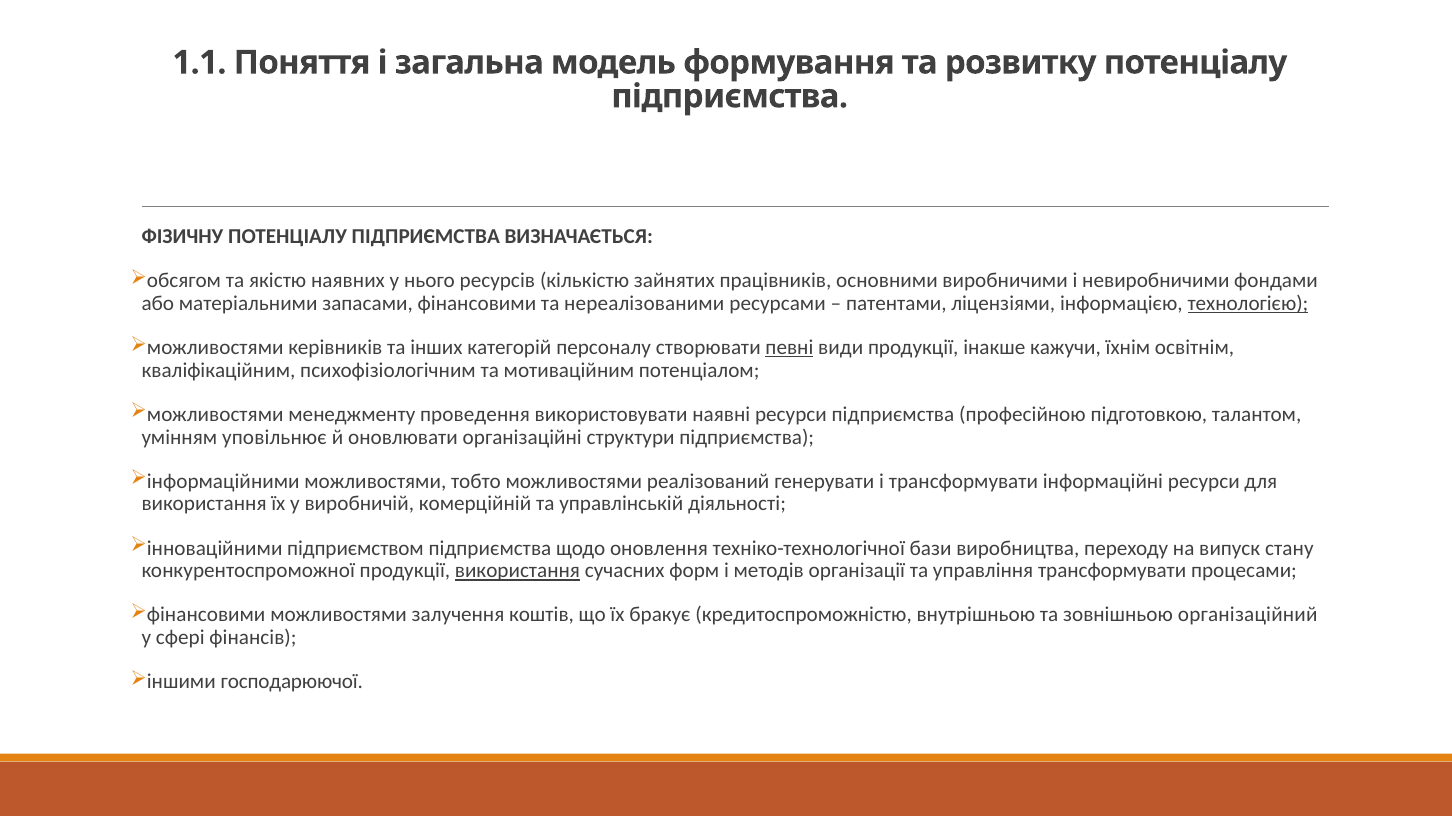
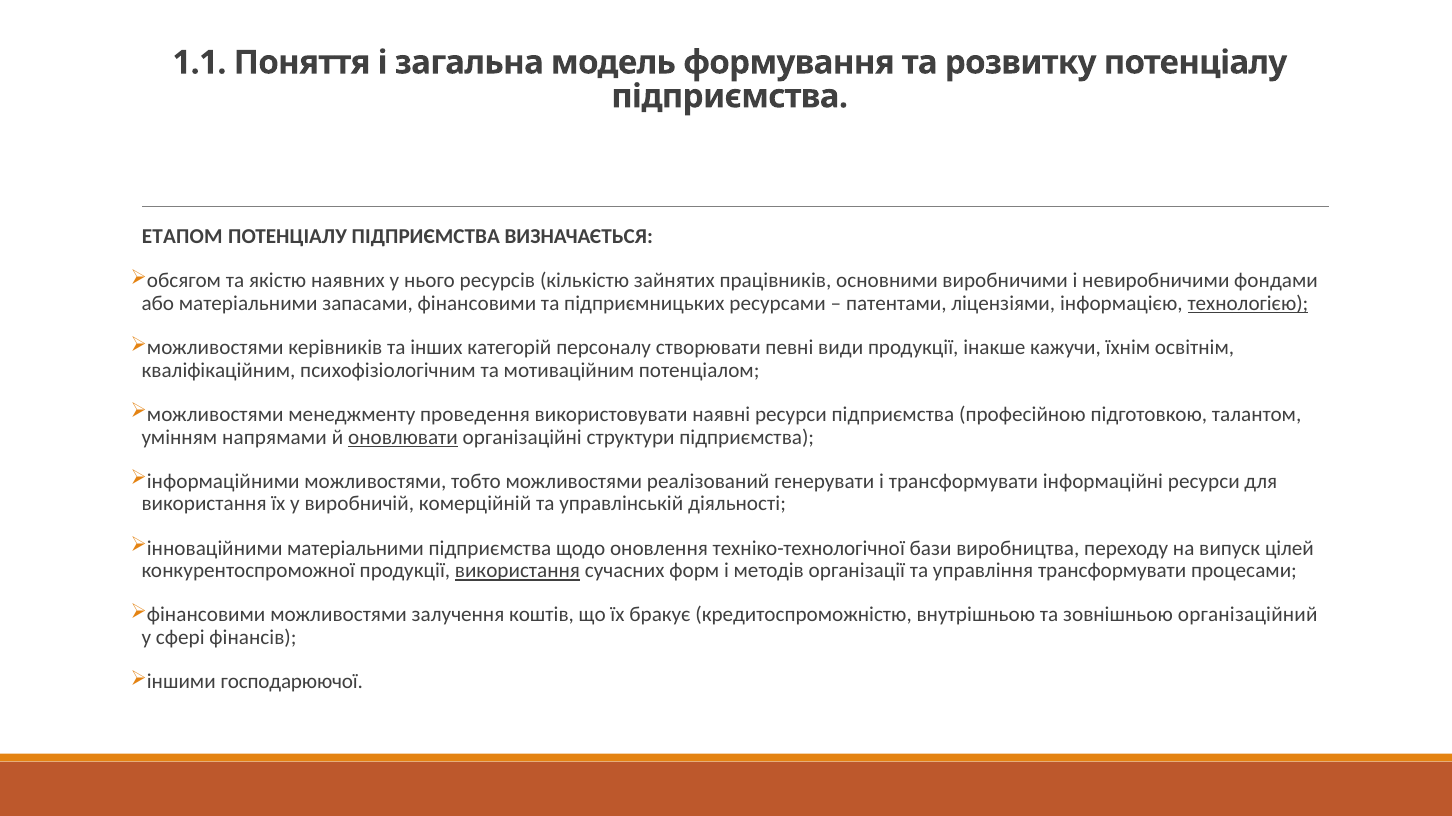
ФІЗИЧНУ: ФІЗИЧНУ -> ЕТАПОМ (182, 237)
нереалізованими: нереалізованими -> підприємницьких (644, 304)
певні underline: present -> none (789, 348)
уповільнює: уповільнює -> напрямами (274, 437)
оновлювати underline: none -> present (403, 437)
підприємством: підприємством -> матеріальними (356, 549)
стану: стану -> цілей (1289, 549)
